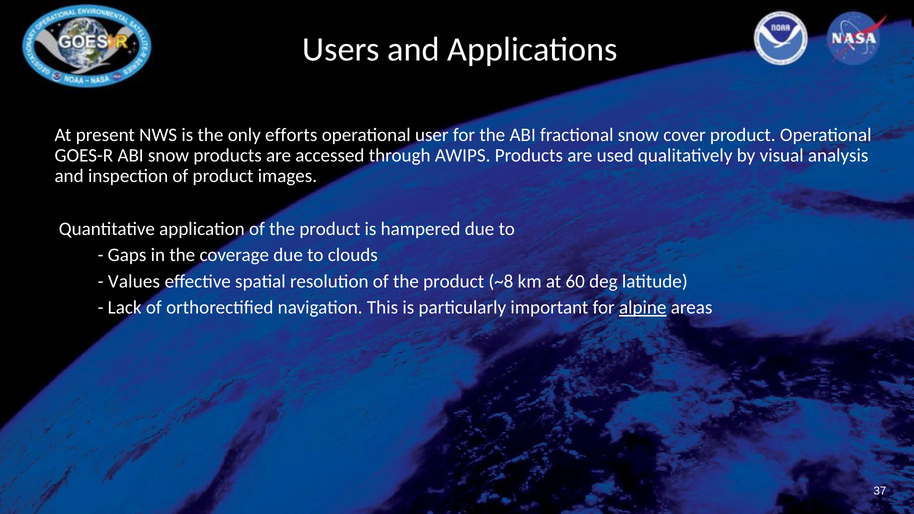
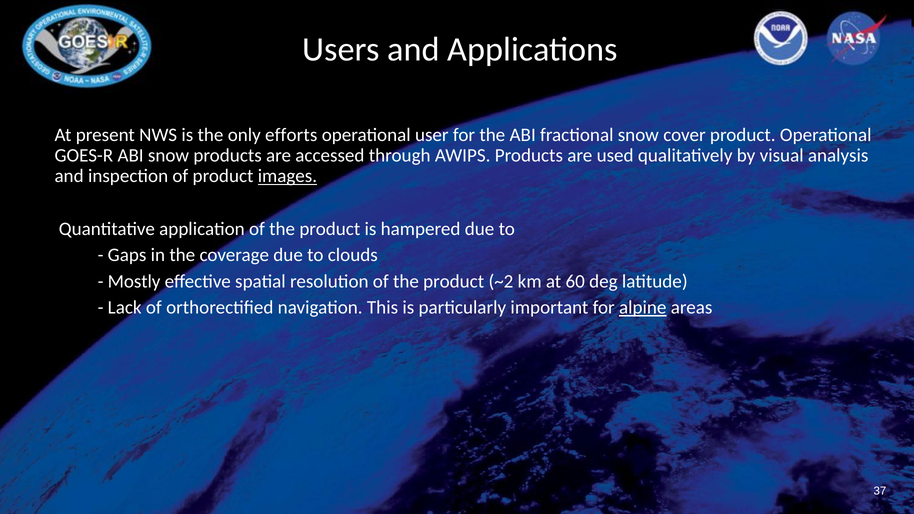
images underline: none -> present (287, 176)
Values: Values -> Mostly (134, 281)
~8: ~8 -> ~2 (501, 281)
